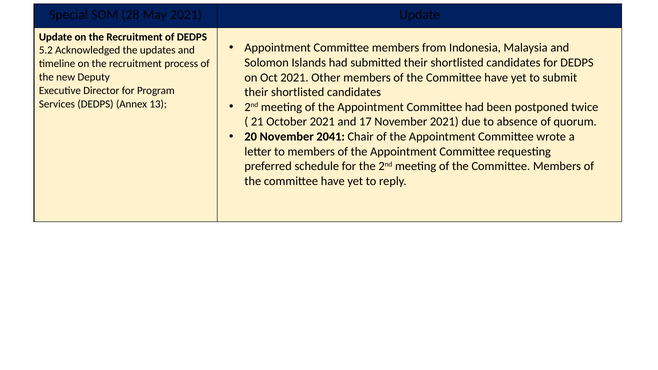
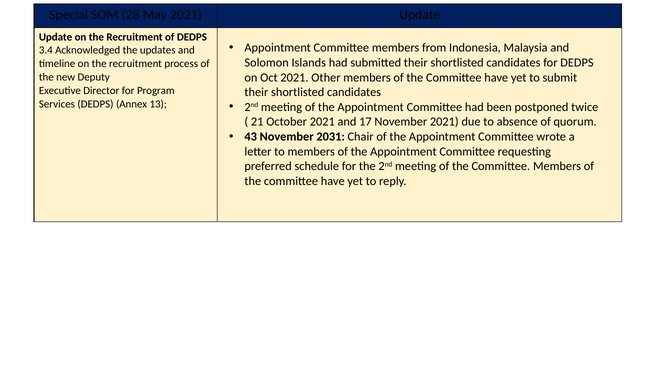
5.2: 5.2 -> 3.4 (46, 50)
20: 20 -> 43 (251, 137)
2041: 2041 -> 2031 (331, 137)
